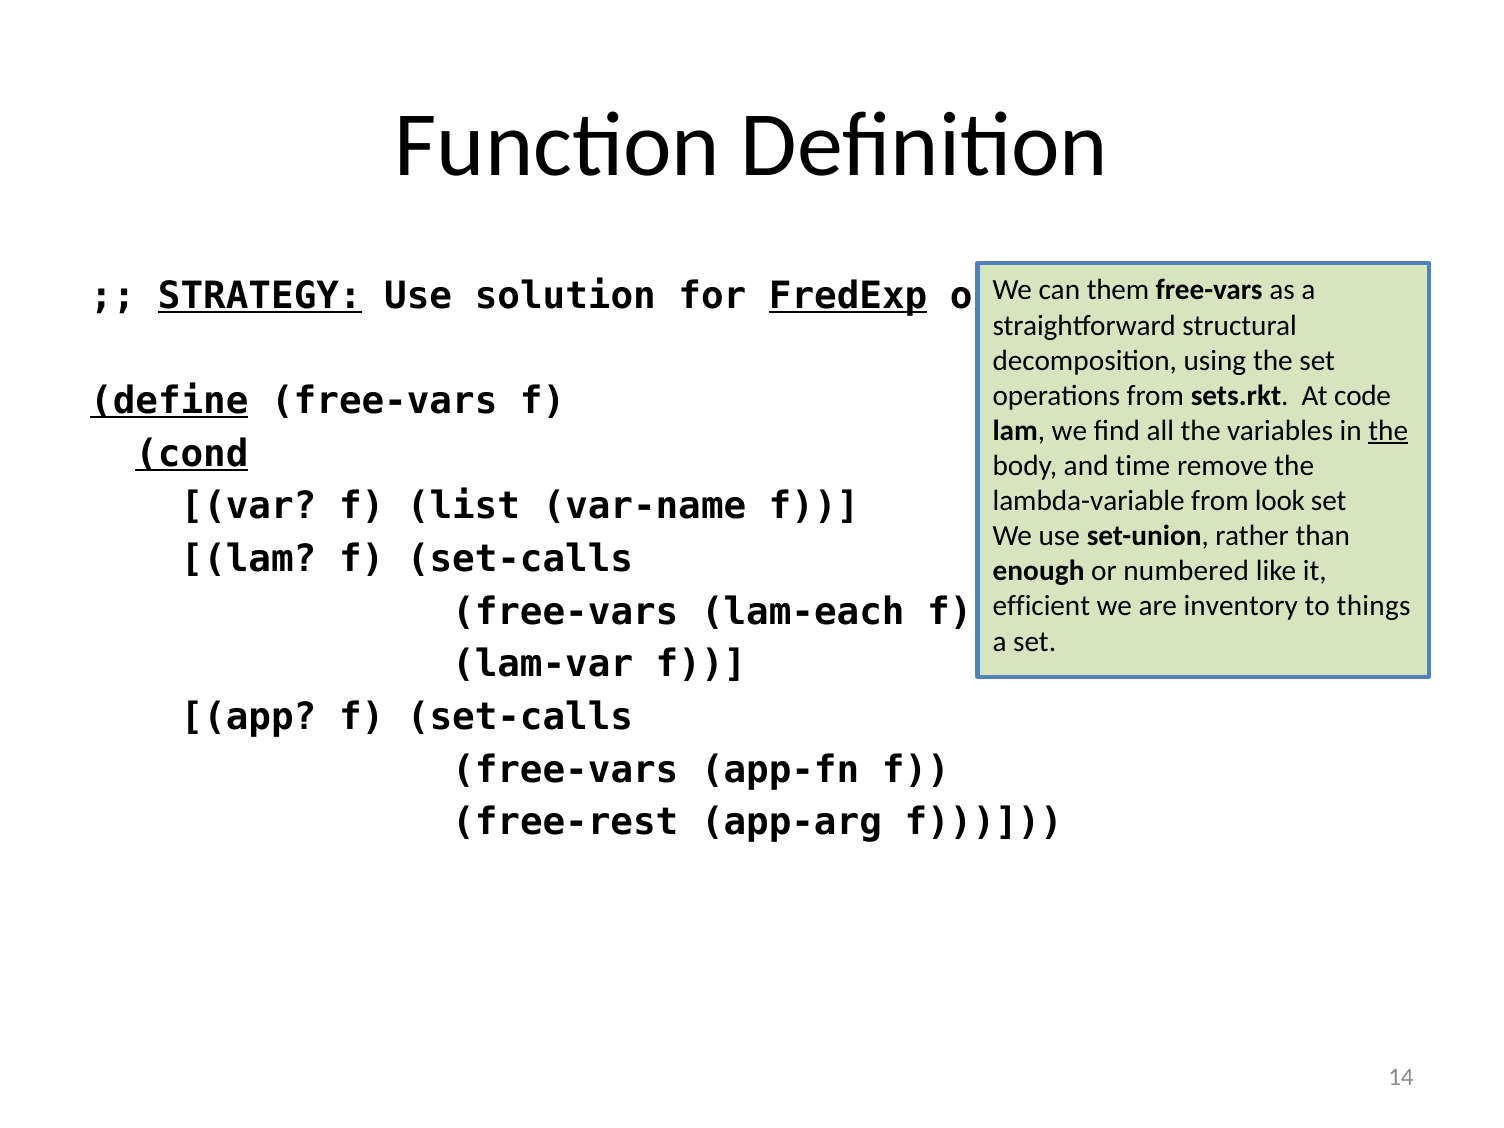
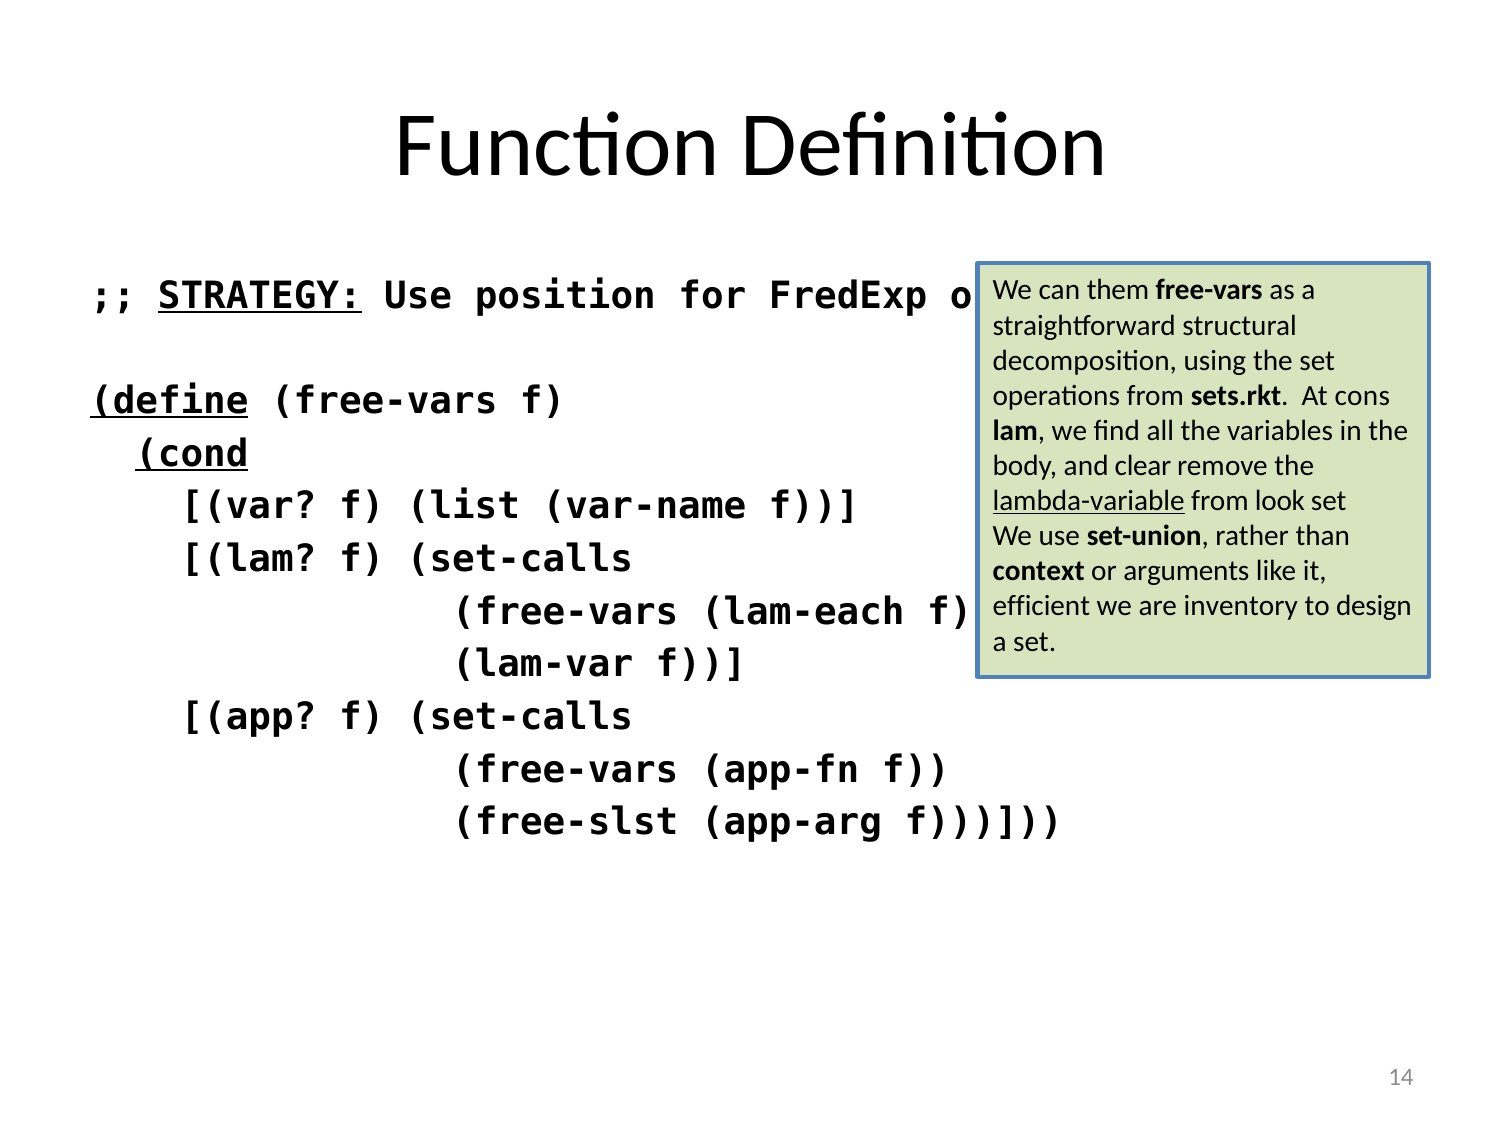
solution: solution -> position (565, 296)
FredExp underline: present -> none (848, 296)
code: code -> cons (1362, 396)
the underline: present -> none (1388, 431)
time: time -> clear (1143, 466)
lambda-variable underline: none -> present (1089, 501)
enough: enough -> context (1039, 571)
numbered: numbered -> arguments (1186, 571)
things: things -> design (1374, 606)
free-rest: free-rest -> free-slst (565, 822)
